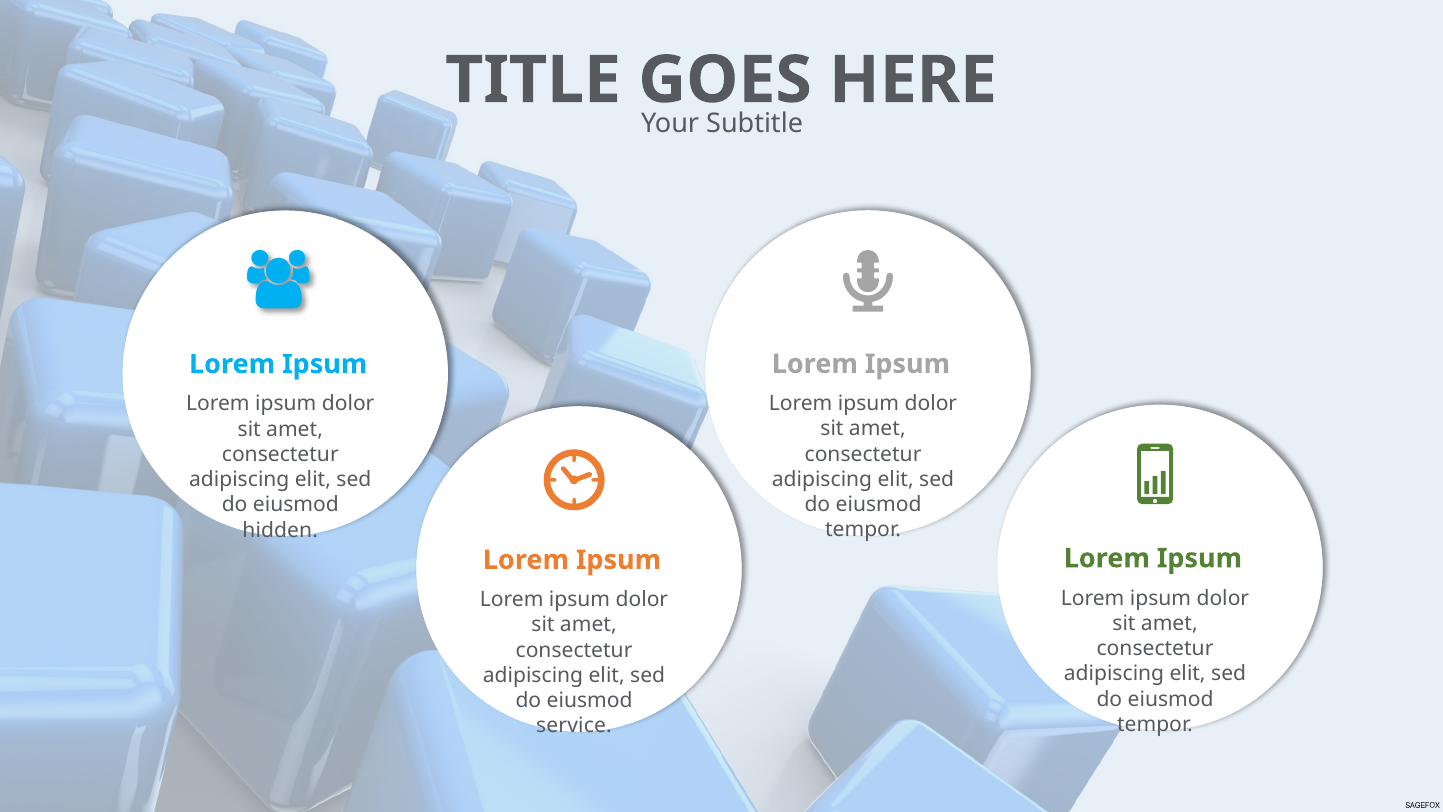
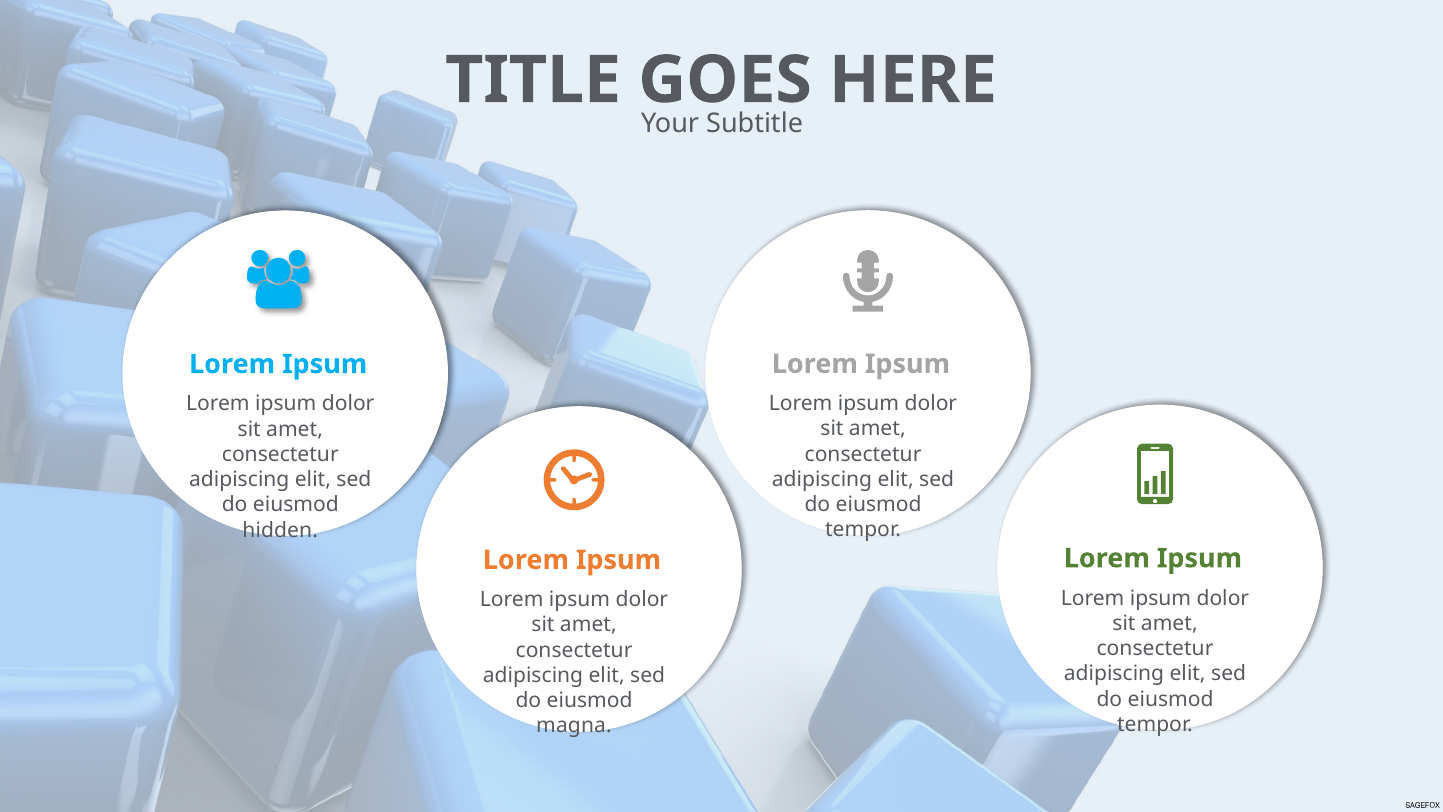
service: service -> magna (574, 726)
